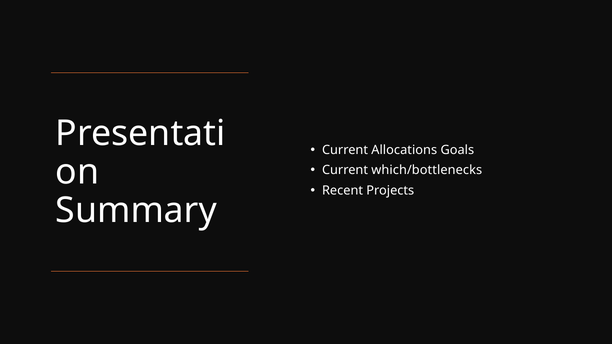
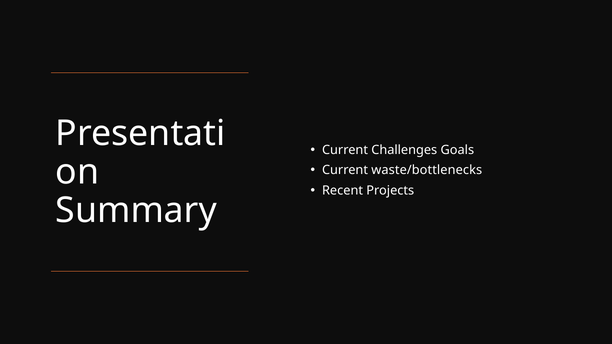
Allocations: Allocations -> Challenges (404, 150)
which/bottlenecks: which/bottlenecks -> waste/bottlenecks (427, 170)
